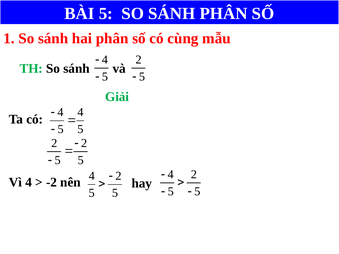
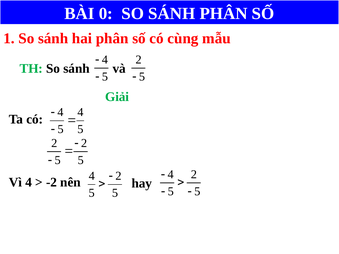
BÀI 5: 5 -> 0 (106, 13)
